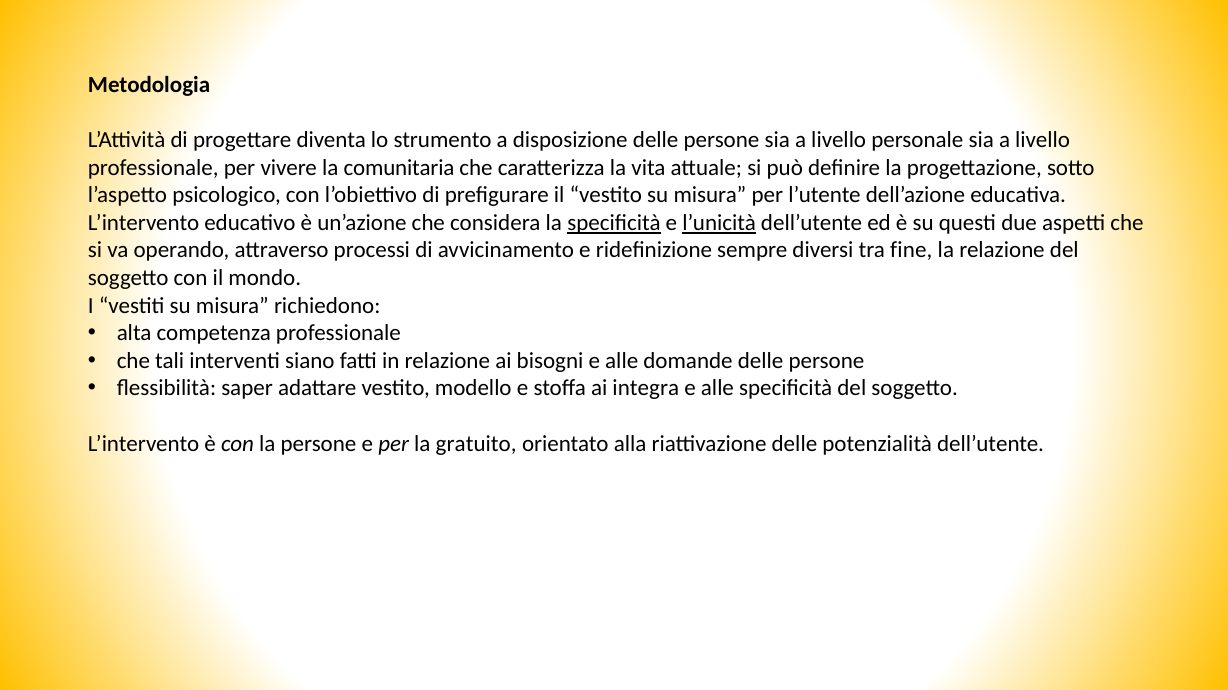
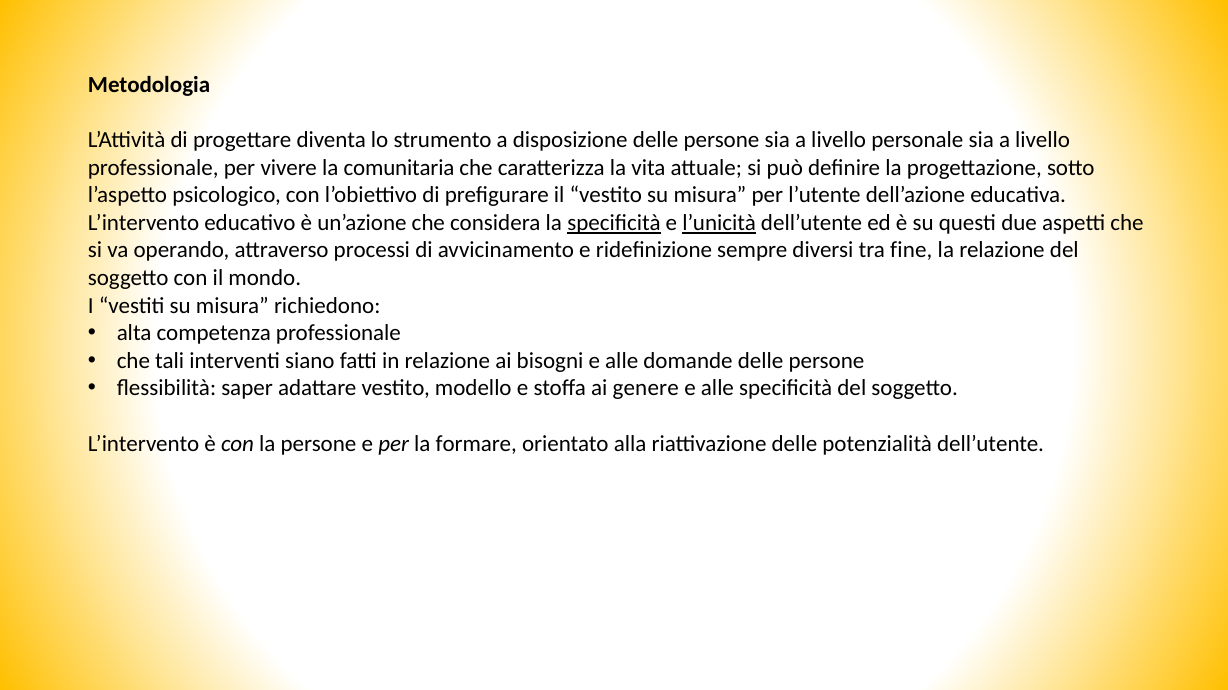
integra: integra -> genere (646, 389)
gratuito: gratuito -> formare (476, 444)
